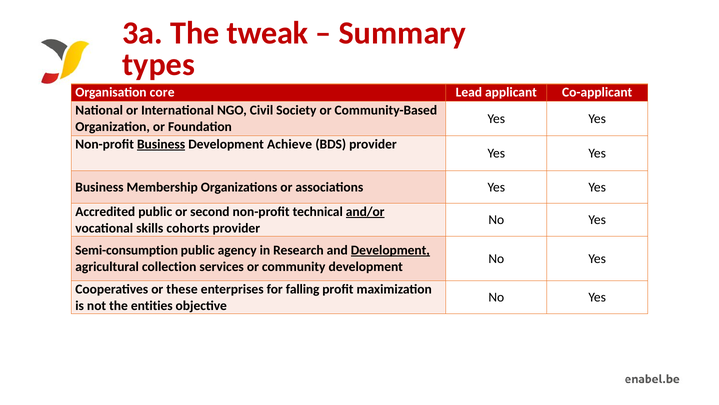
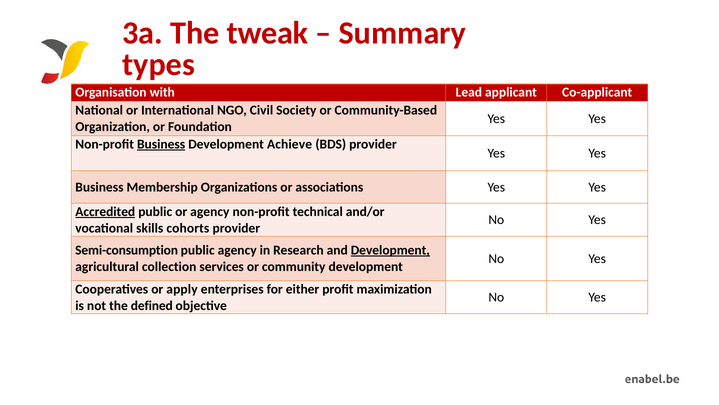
core: core -> with (162, 92)
Accredited underline: none -> present (105, 211)
or second: second -> agency (210, 211)
and/or underline: present -> none (365, 211)
these: these -> apply (182, 289)
falling: falling -> either (303, 289)
entities: entities -> defined (152, 305)
